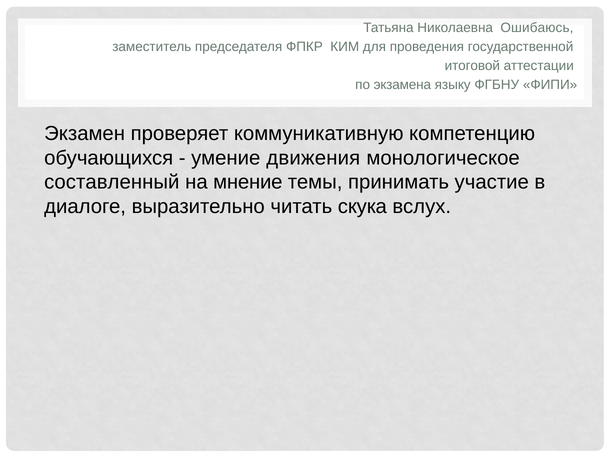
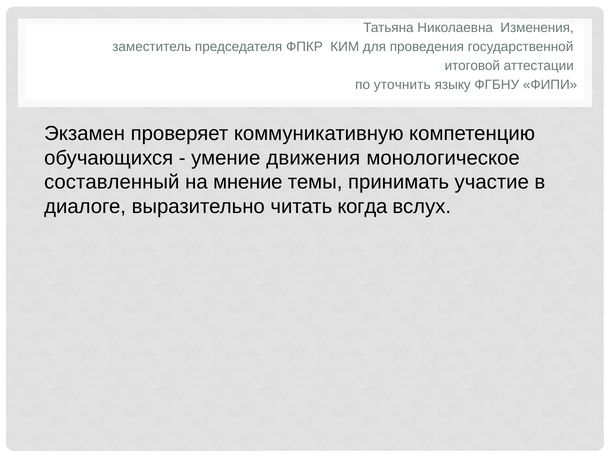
Ошибаюсь: Ошибаюсь -> Изменения (537, 28)
экзамена: экзамена -> уточнить (402, 85)
скука: скука -> когда (362, 207)
